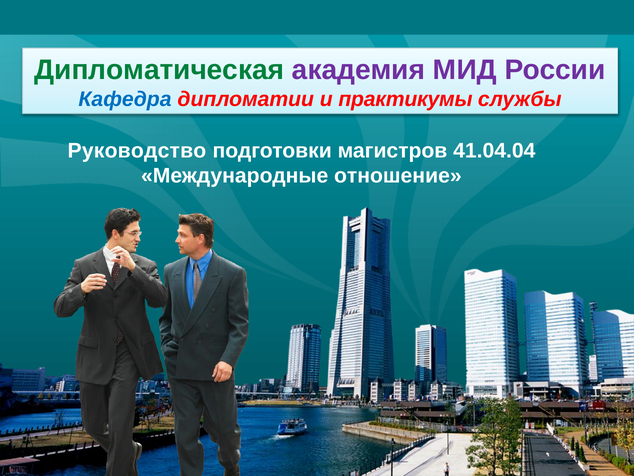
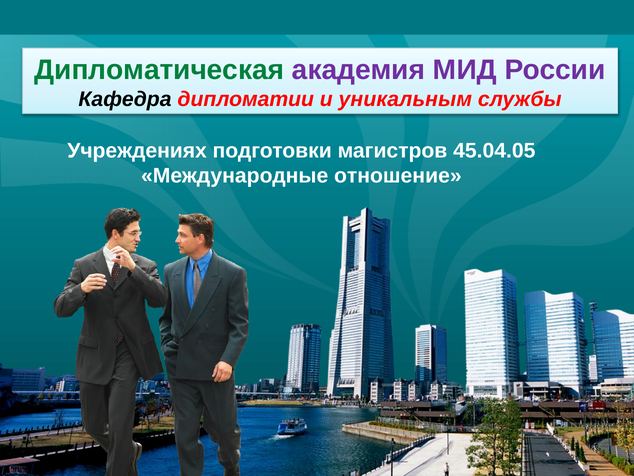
Кафедра colour: blue -> black (125, 99)
практикумы: практикумы -> уникальным (405, 99)
Руководство: Руководство -> Учреждениях (137, 150)
41.04.04: 41.04.04 -> 45.04.05 (494, 150)
